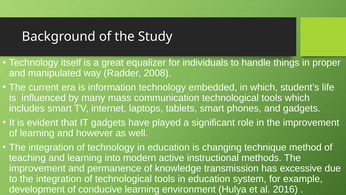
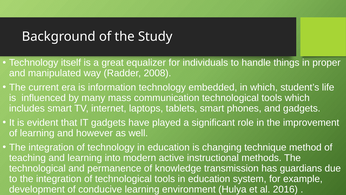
improvement: improvement -> technological (37, 168)
excessive: excessive -> guardians (301, 168)
